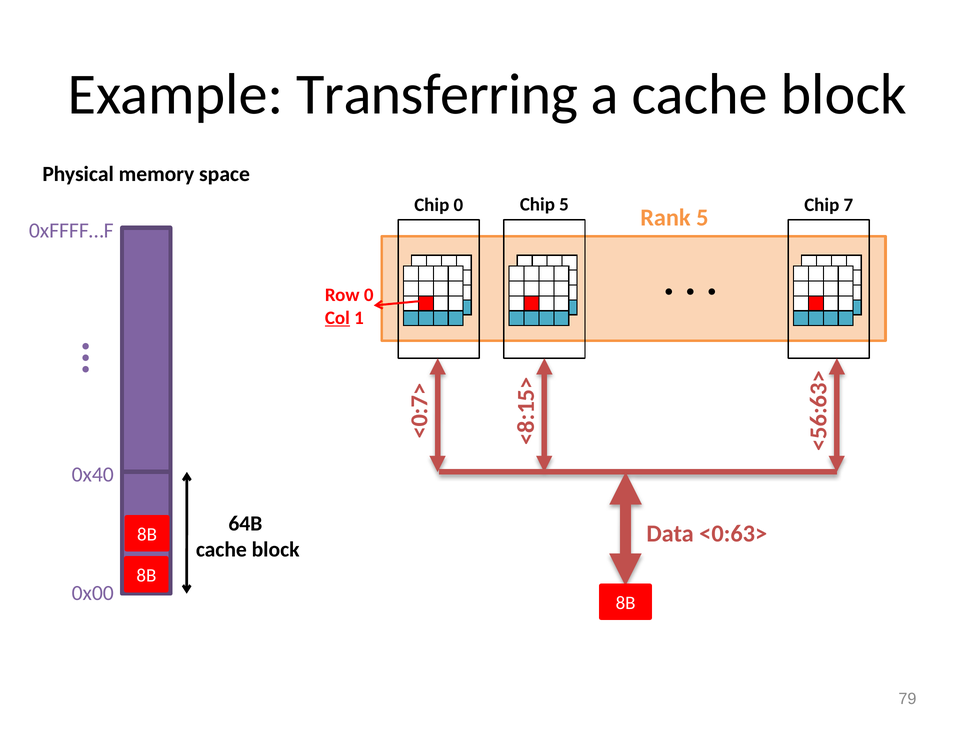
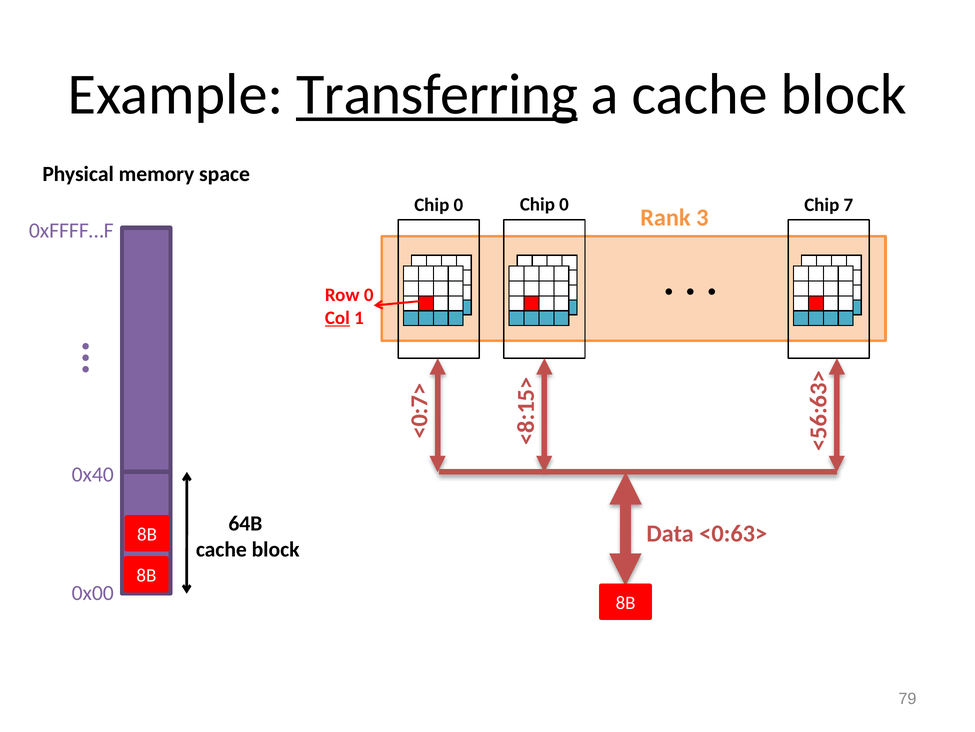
Transferring underline: none -> present (437, 94)
0 Chip 5: 5 -> 0 (564, 204)
Rank 5: 5 -> 3 (702, 218)
